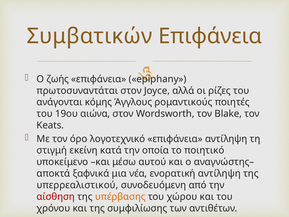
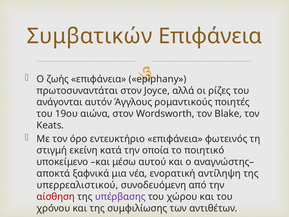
κόμης: κόμης -> αυτόν (98, 102)
λογοτεχνικό: λογοτεχνικό -> εντευκτήριο (117, 139)
επιφάνεια αντίληψη: αντίληψη -> φωτεινός (226, 139)
υπέρβασης colour: orange -> purple (120, 196)
